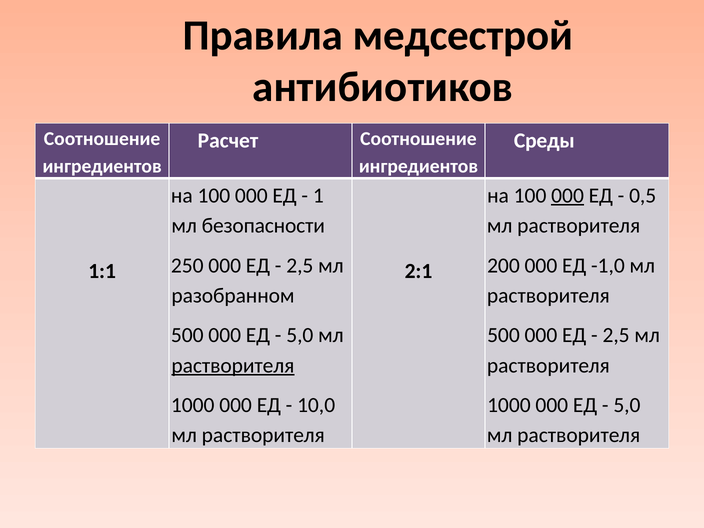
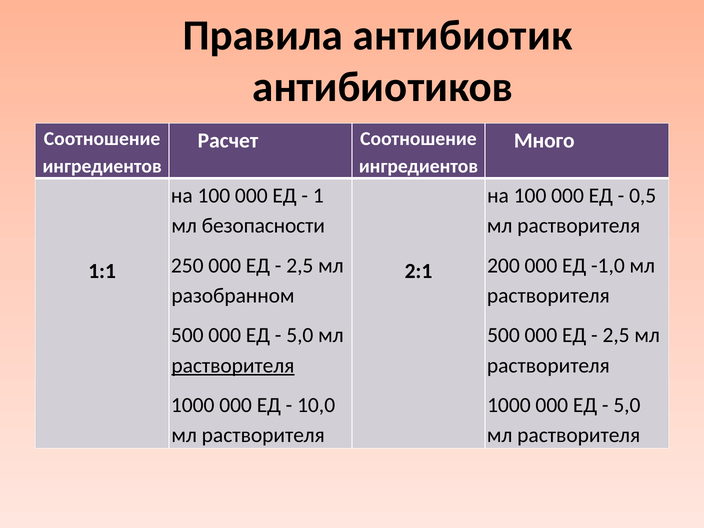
медсестрой: медсестрой -> антибиотик (463, 35)
Среды: Среды -> Много (544, 140)
000 underline: present -> none (568, 196)
